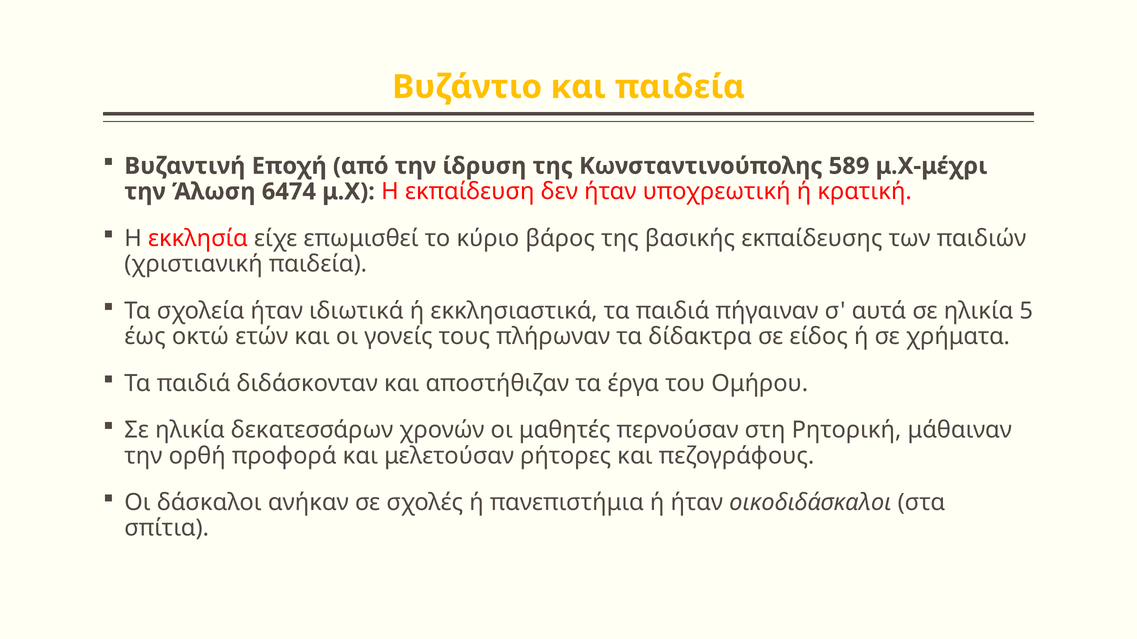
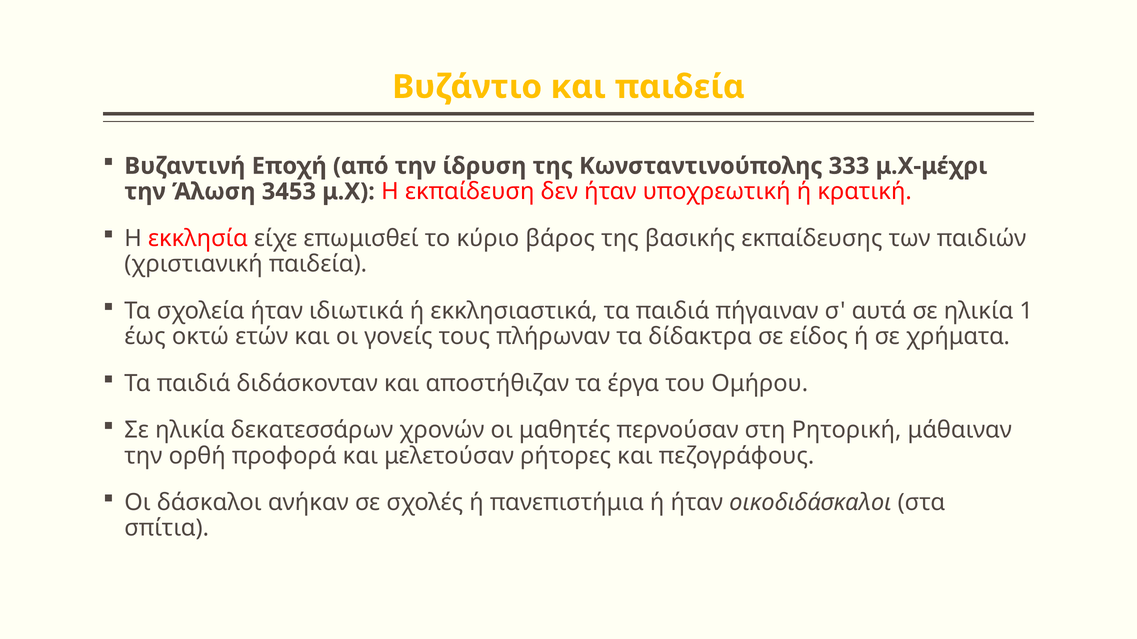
589: 589 -> 333 (849, 166)
6474: 6474 -> 3453 (289, 192)
5: 5 -> 1 (1026, 311)
